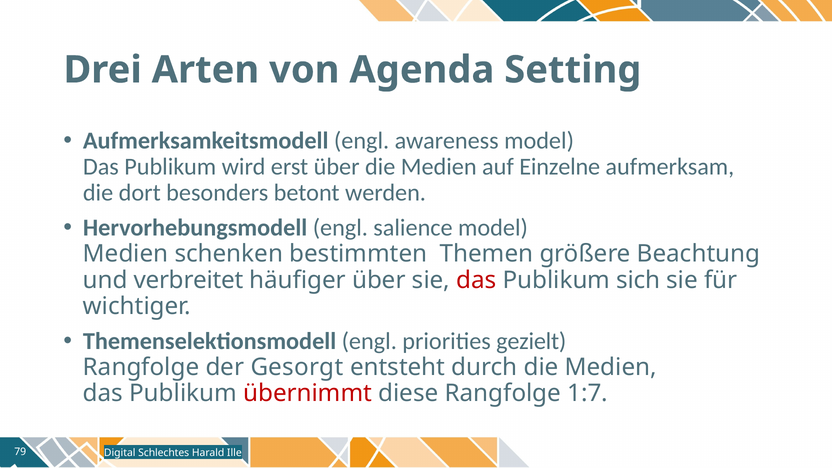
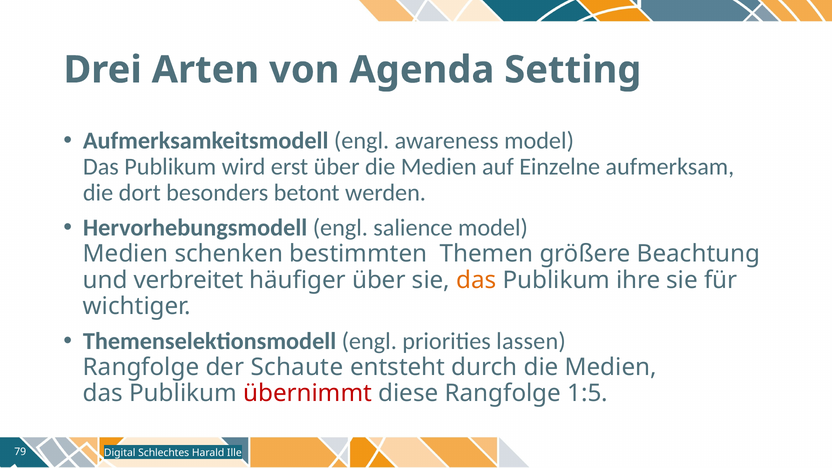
das colour: red -> orange (476, 280)
sich: sich -> ihre (638, 280)
gezielt: gezielt -> lassen (531, 341)
Gesorgt: Gesorgt -> Schaute (297, 367)
1:7: 1:7 -> 1:5 (588, 393)
